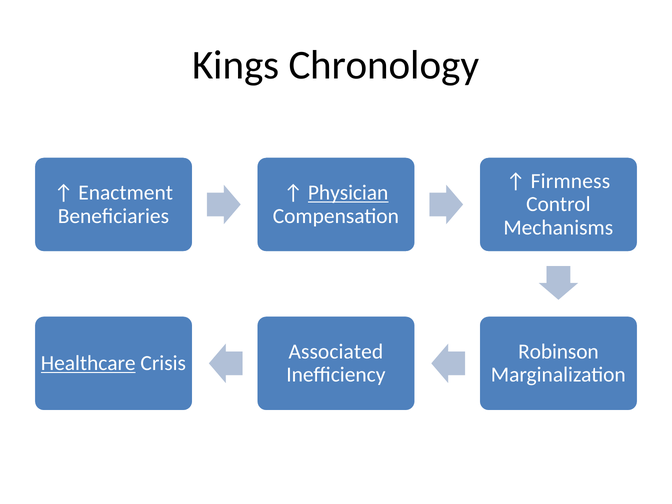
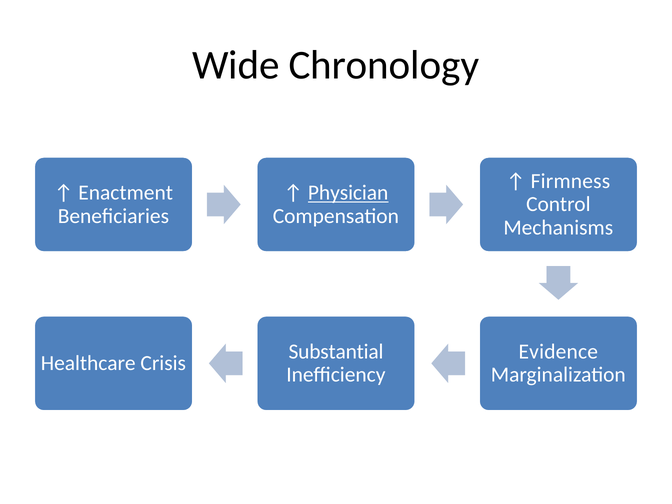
Kings: Kings -> Wide (236, 65)
Associated: Associated -> Substantial (336, 352)
Robinson: Robinson -> Evidence (558, 352)
Healthcare underline: present -> none (88, 363)
